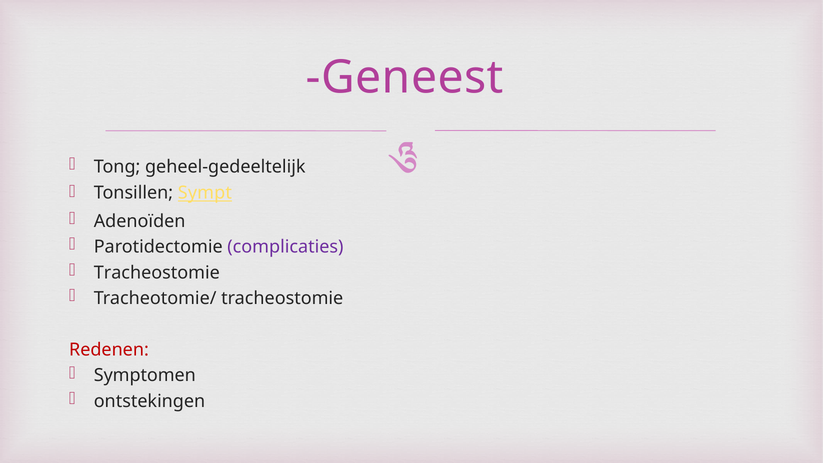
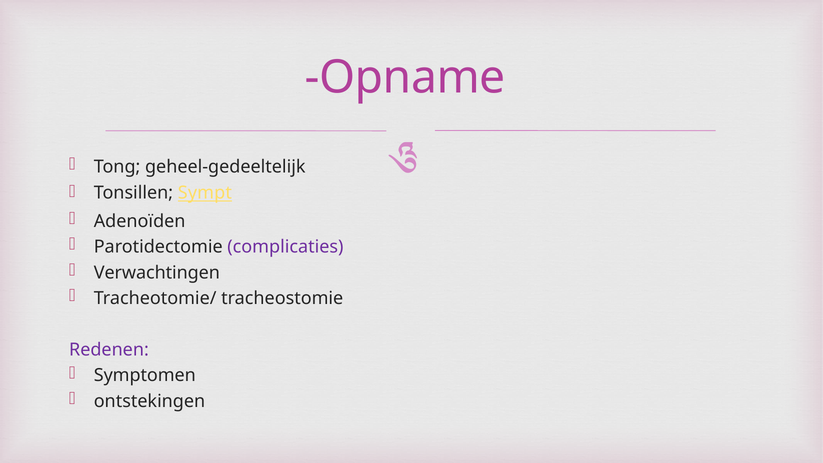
Geneest: Geneest -> Opname (405, 77)
Tracheostomie: Tracheostomie -> Verwachtingen (157, 273)
Redenen colour: red -> purple (109, 350)
